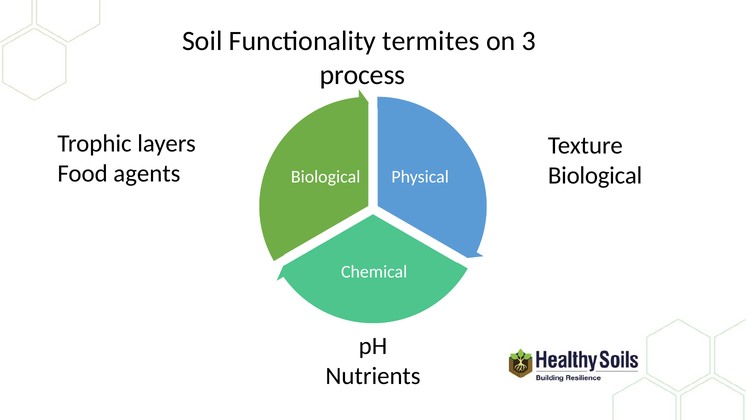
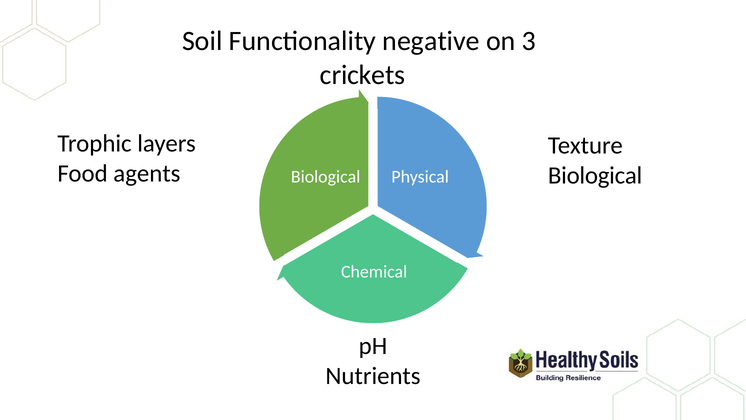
termites: termites -> negative (431, 41)
process: process -> crickets (363, 75)
